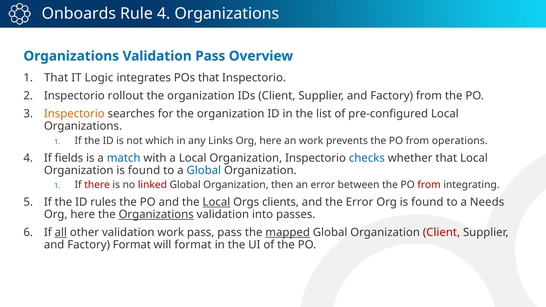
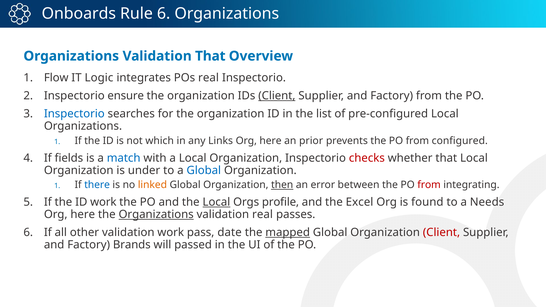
Rule 4: 4 -> 6 (164, 14)
Validation Pass: Pass -> That (210, 56)
That: That -> Flow (56, 78)
POs that: that -> real (209, 78)
rollout: rollout -> ensure (126, 96)
Client underline: none -> present (277, 96)
Inspectorio colour: orange -> blue (74, 114)
an work: work -> prior (311, 141)
operations: operations -> configured (460, 141)
checks colour: blue -> red (367, 158)
Organization is found: found -> under (144, 170)
there colour: red -> blue (97, 185)
linked colour: red -> orange (152, 185)
then underline: none -> present (282, 185)
ID rules: rules -> work (103, 202)
clients: clients -> profile (281, 202)
the Error: Error -> Excel (360, 202)
validation into: into -> real (263, 215)
all underline: present -> none (61, 233)
pass pass: pass -> date (230, 233)
Factory Format: Format -> Brands (132, 245)
will format: format -> passed (193, 245)
